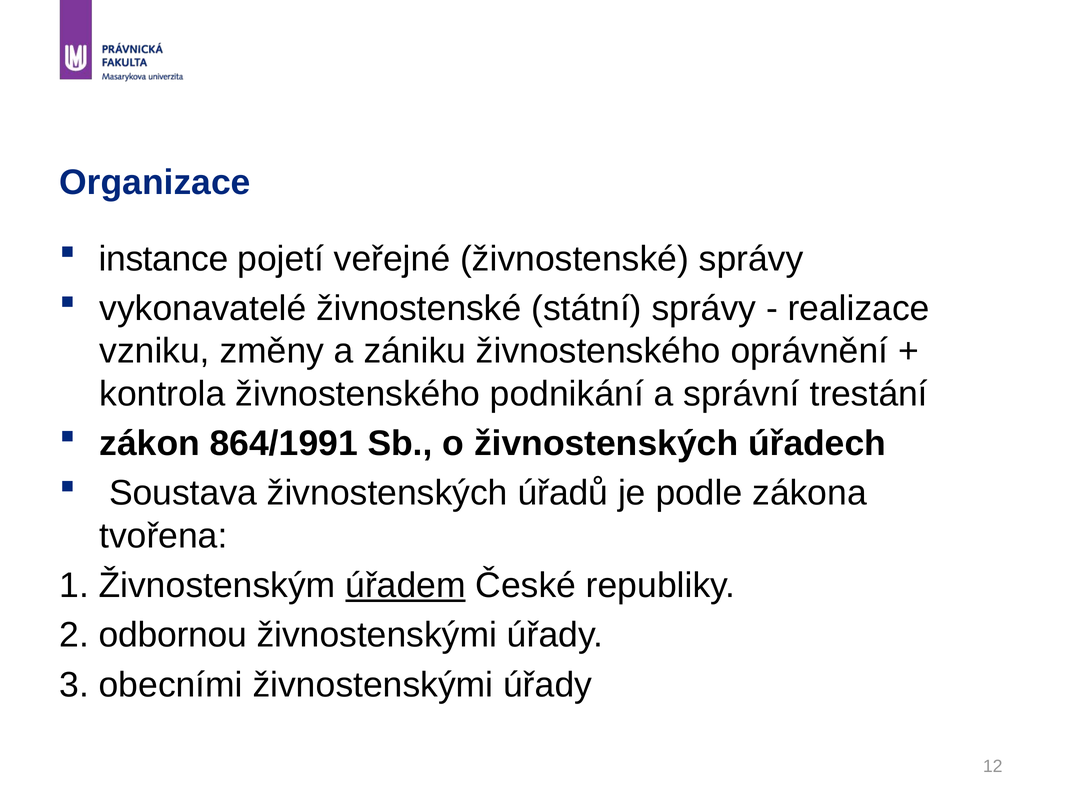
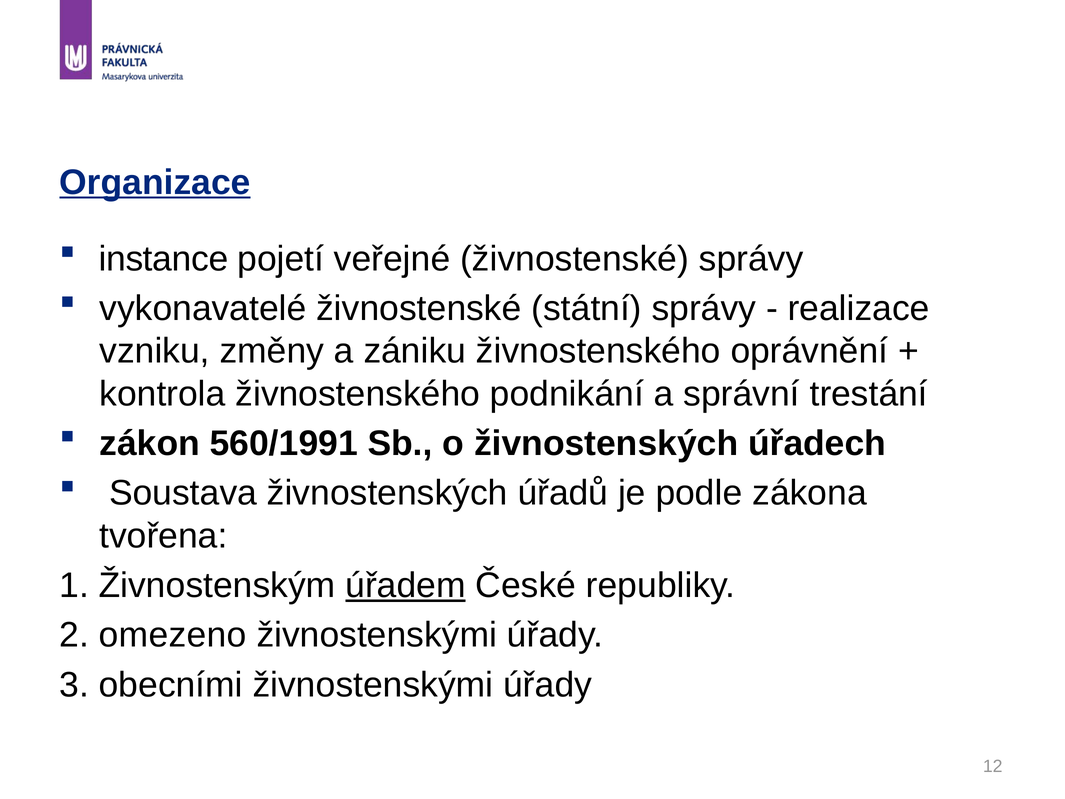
Organizace underline: none -> present (155, 182)
864/1991: 864/1991 -> 560/1991 (284, 443)
odbornou: odbornou -> omezeno (173, 635)
